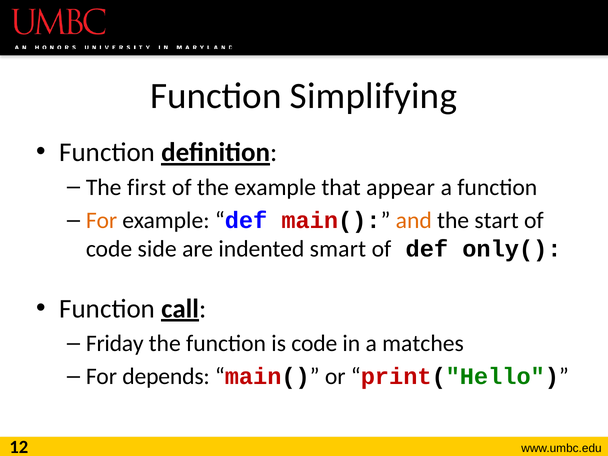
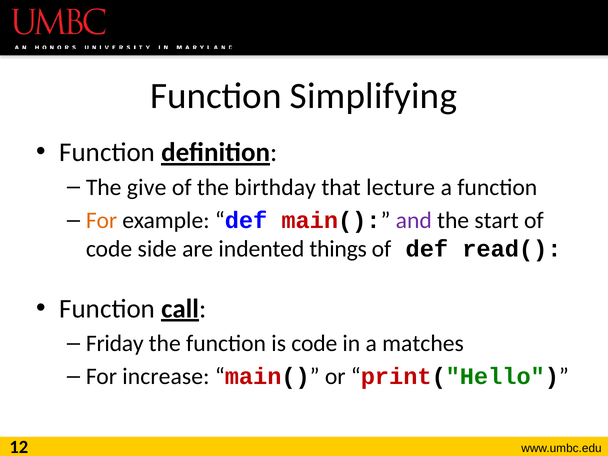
first: first -> give (147, 187)
the example: example -> birthday (275, 187)
appear: appear -> lecture (401, 187)
and colour: orange -> purple (414, 221)
smart: smart -> things (338, 249)
only(: only( -> read( (512, 249)
depends: depends -> increase (166, 377)
